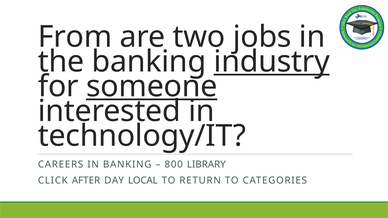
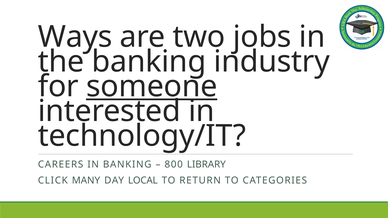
From: From -> Ways (75, 37)
industry underline: present -> none (272, 62)
AFTER: AFTER -> MANY (86, 181)
